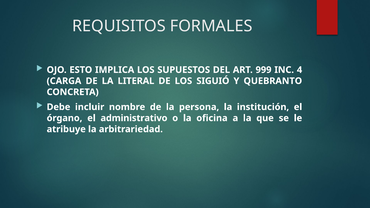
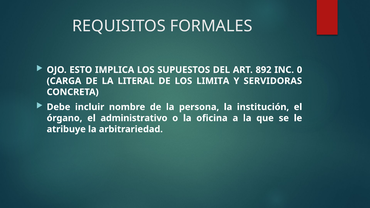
999: 999 -> 892 (264, 70)
4: 4 -> 0 (300, 70)
SIGUIÓ: SIGUIÓ -> LIMITA (213, 81)
QUEBRANTO: QUEBRANTO -> SERVIDORAS (273, 81)
